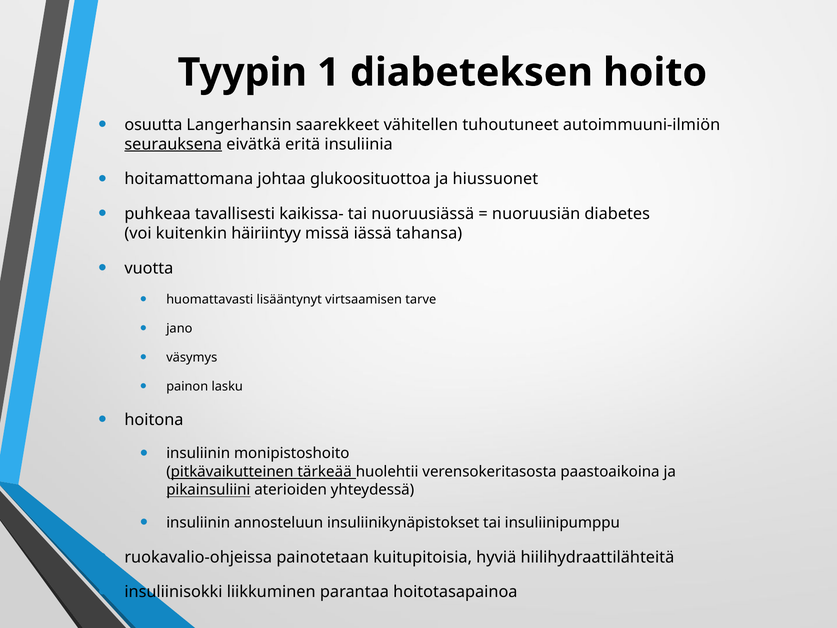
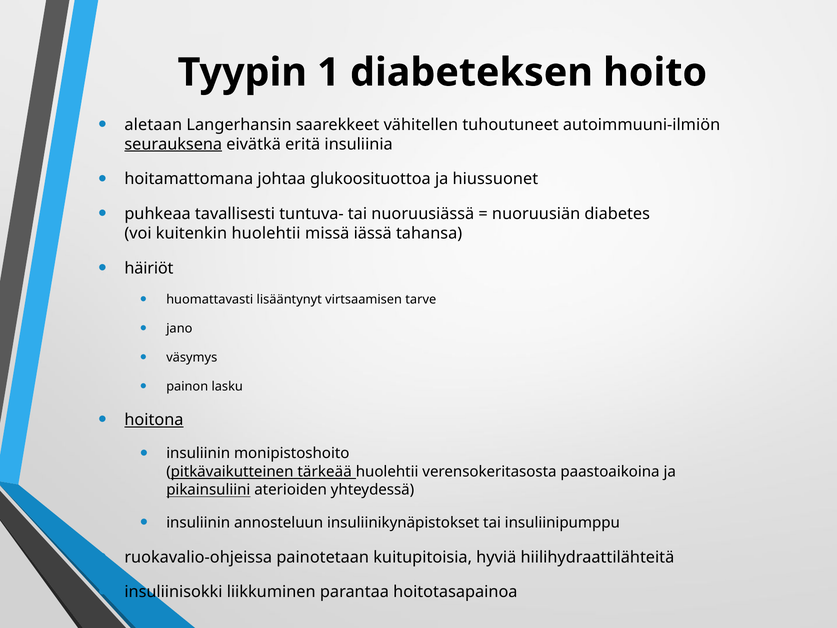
osuutta: osuutta -> aletaan (153, 125)
kaikissa-: kaikissa- -> tuntuva- (311, 214)
kuitenkin häiriintyy: häiriintyy -> huolehtii (266, 233)
vuotta: vuotta -> häiriöt (149, 268)
hoitona underline: none -> present (154, 420)
